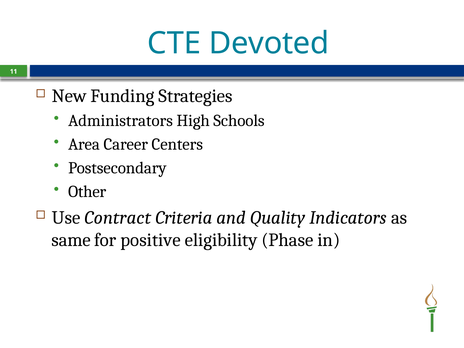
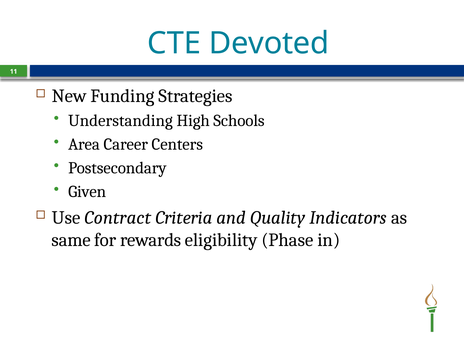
Administrators: Administrators -> Understanding (120, 121)
Other: Other -> Given (87, 192)
positive: positive -> rewards (151, 240)
